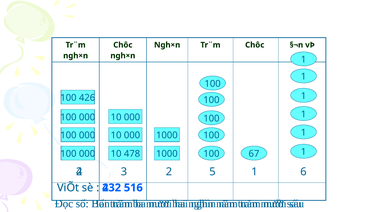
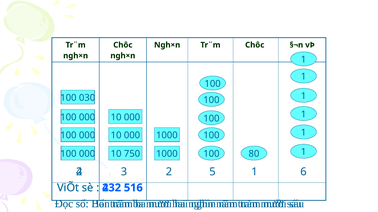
426: 426 -> 030 (87, 98)
478: 478 -> 750 (132, 154)
67: 67 -> 80 (254, 154)
